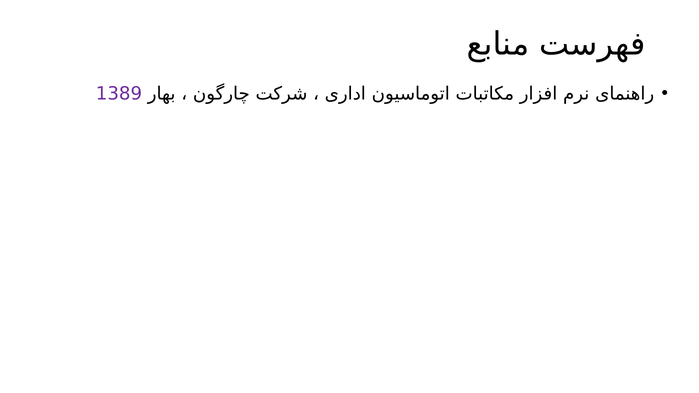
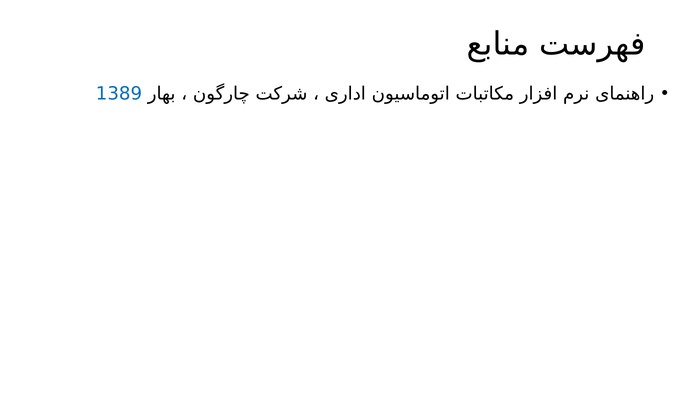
1389 colour: purple -> blue (119, 94)
